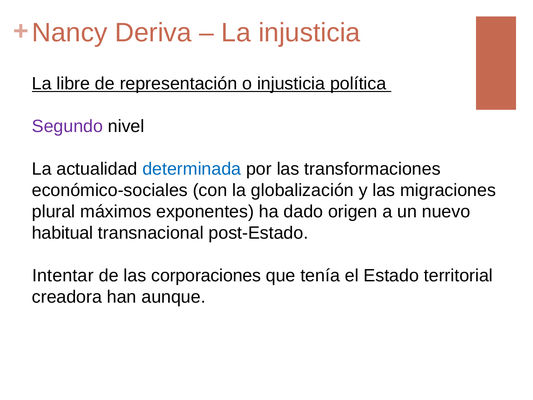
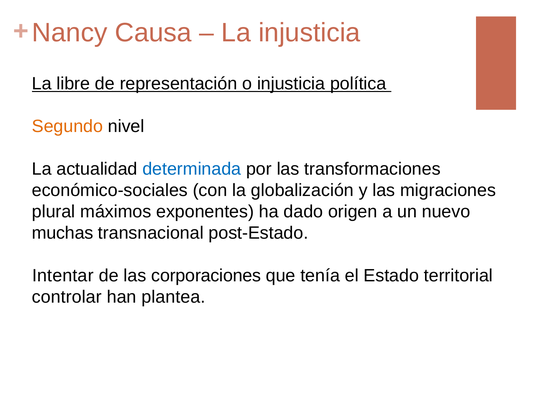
Deriva: Deriva -> Causa (153, 33)
Segundo colour: purple -> orange (67, 126)
habitual: habitual -> muchas (63, 233)
creadora: creadora -> controlar (67, 297)
aunque: aunque -> plantea (173, 297)
